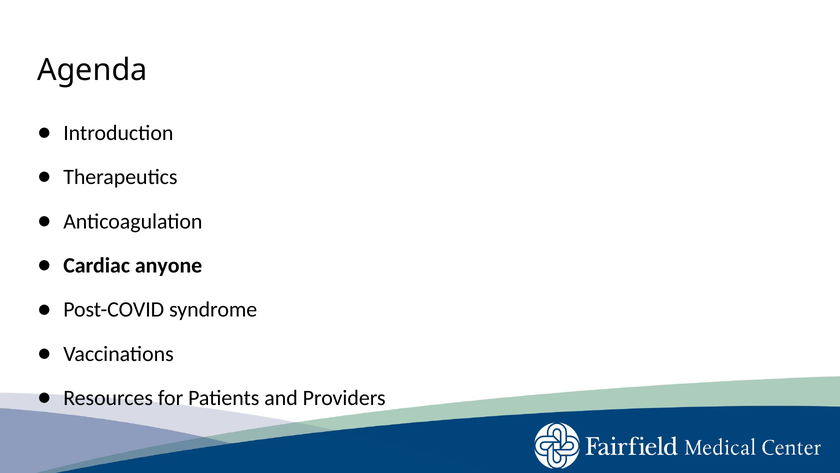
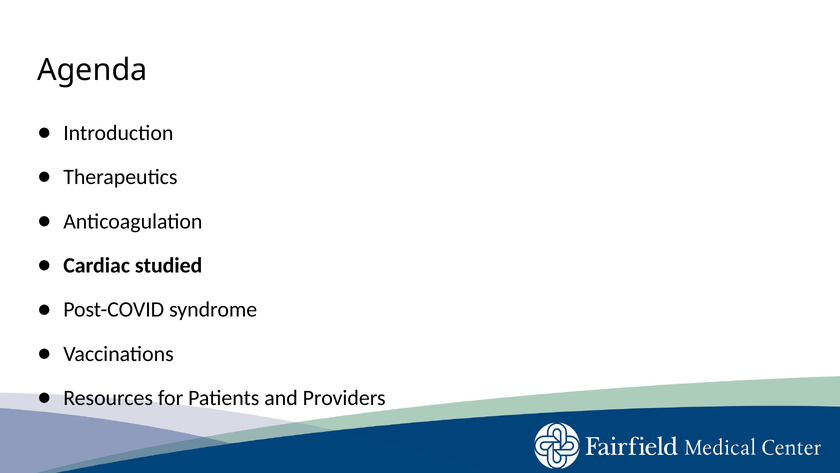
anyone: anyone -> studied (169, 265)
